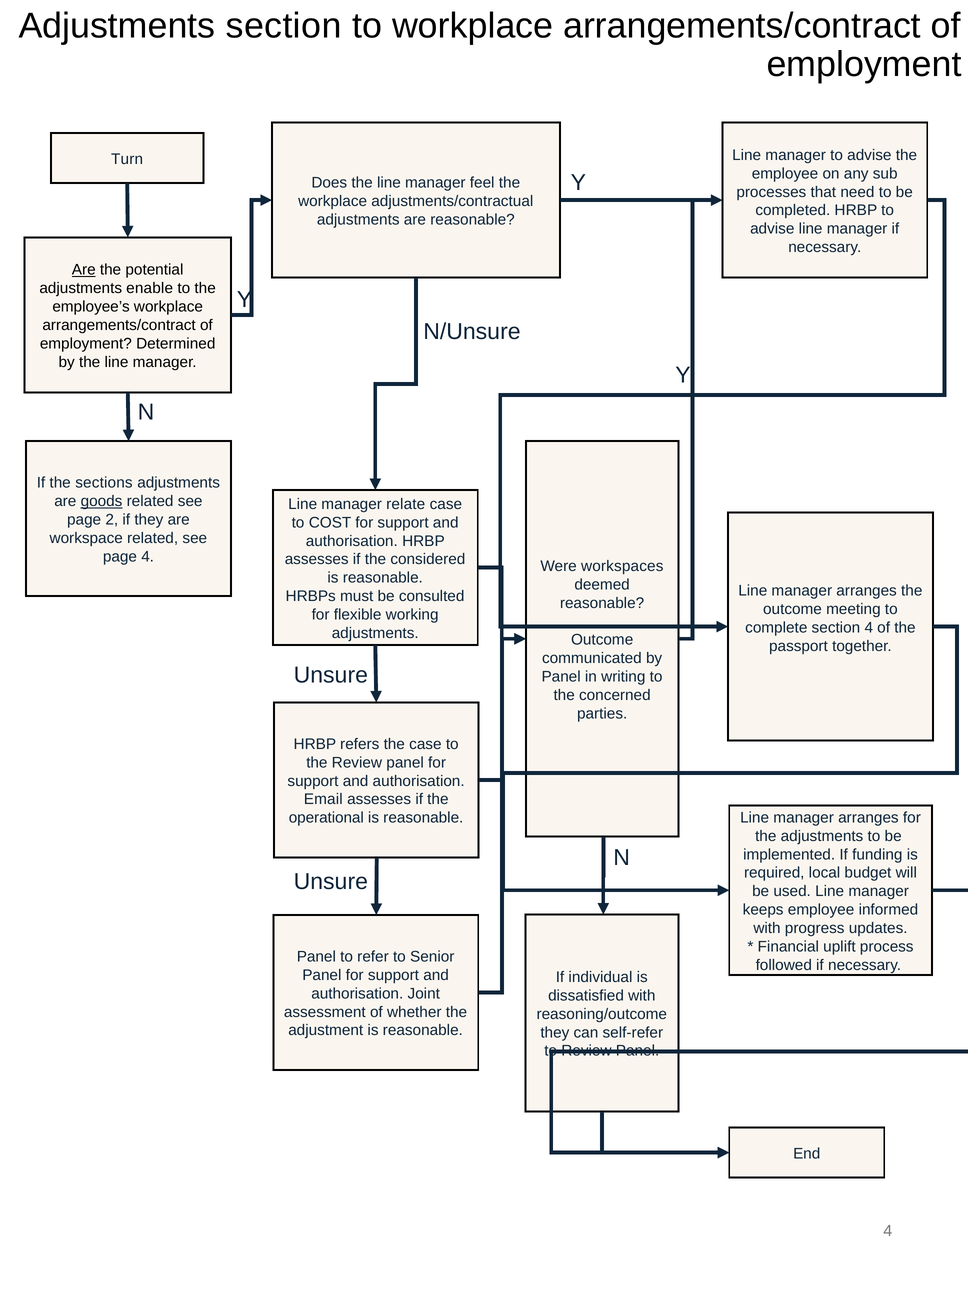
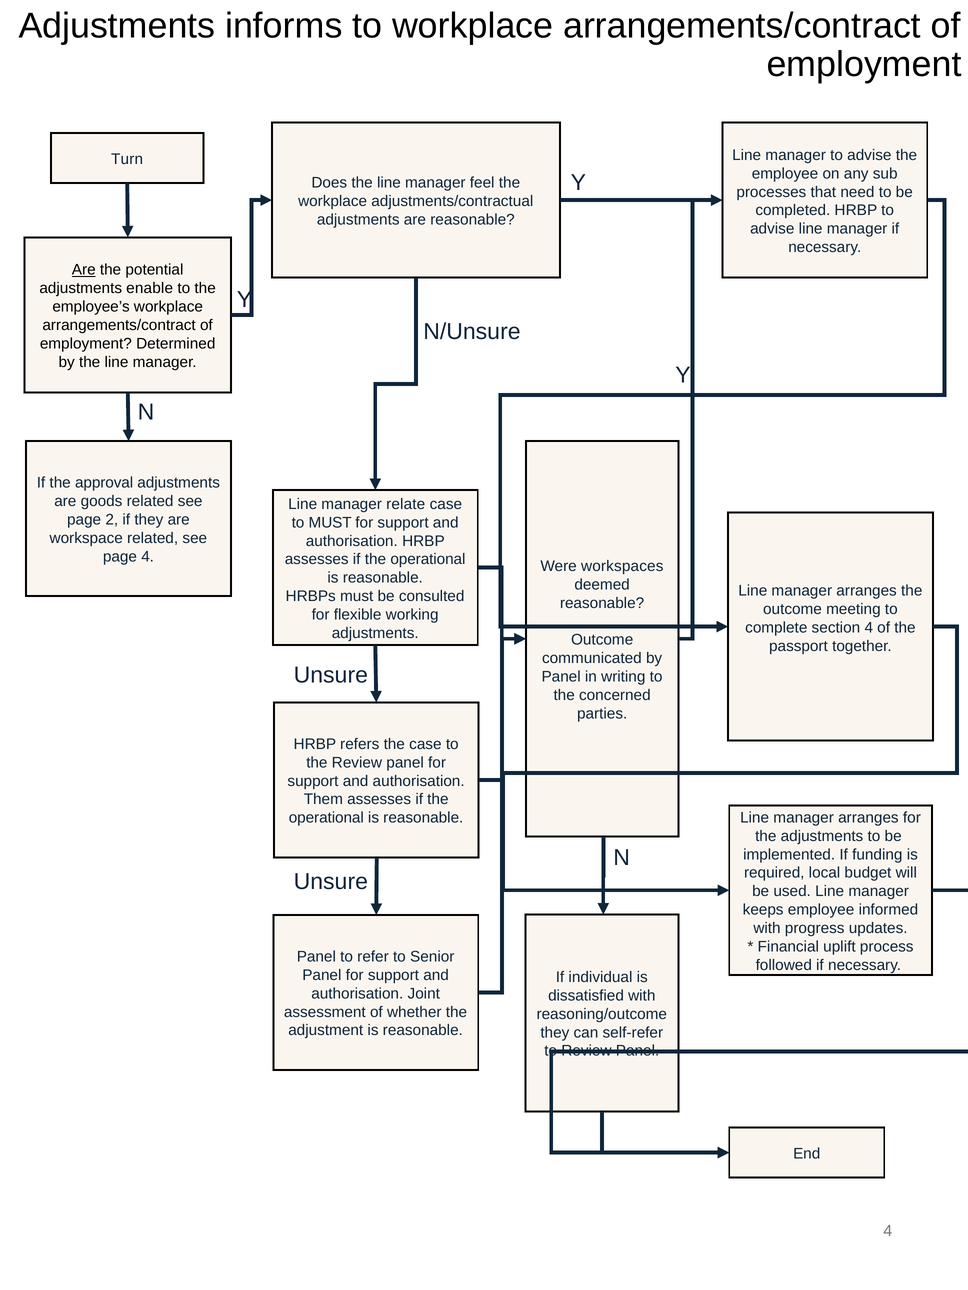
Adjustments section: section -> informs (284, 26)
sections: sections -> approval (104, 483)
goods underline: present -> none (102, 502)
to COST: COST -> MUST (330, 523)
considered: considered -> operational (428, 560)
Email: Email -> Them (323, 800)
